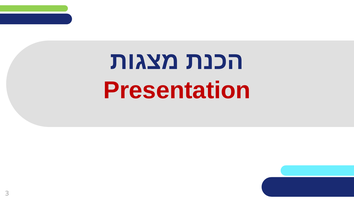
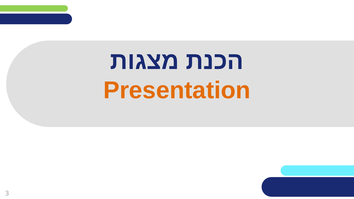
Presentation colour: red -> orange (177, 90)
